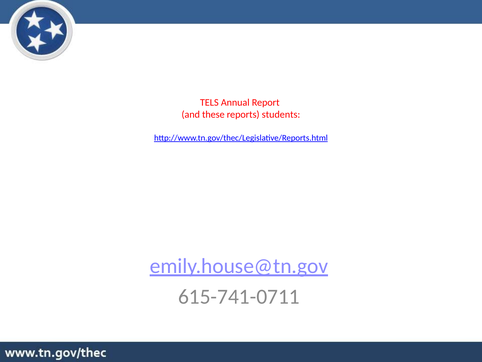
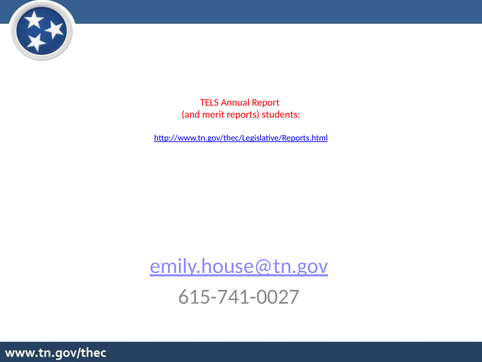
these: these -> merit (213, 114)
615-741-0711: 615-741-0711 -> 615-741-0027 (239, 296)
